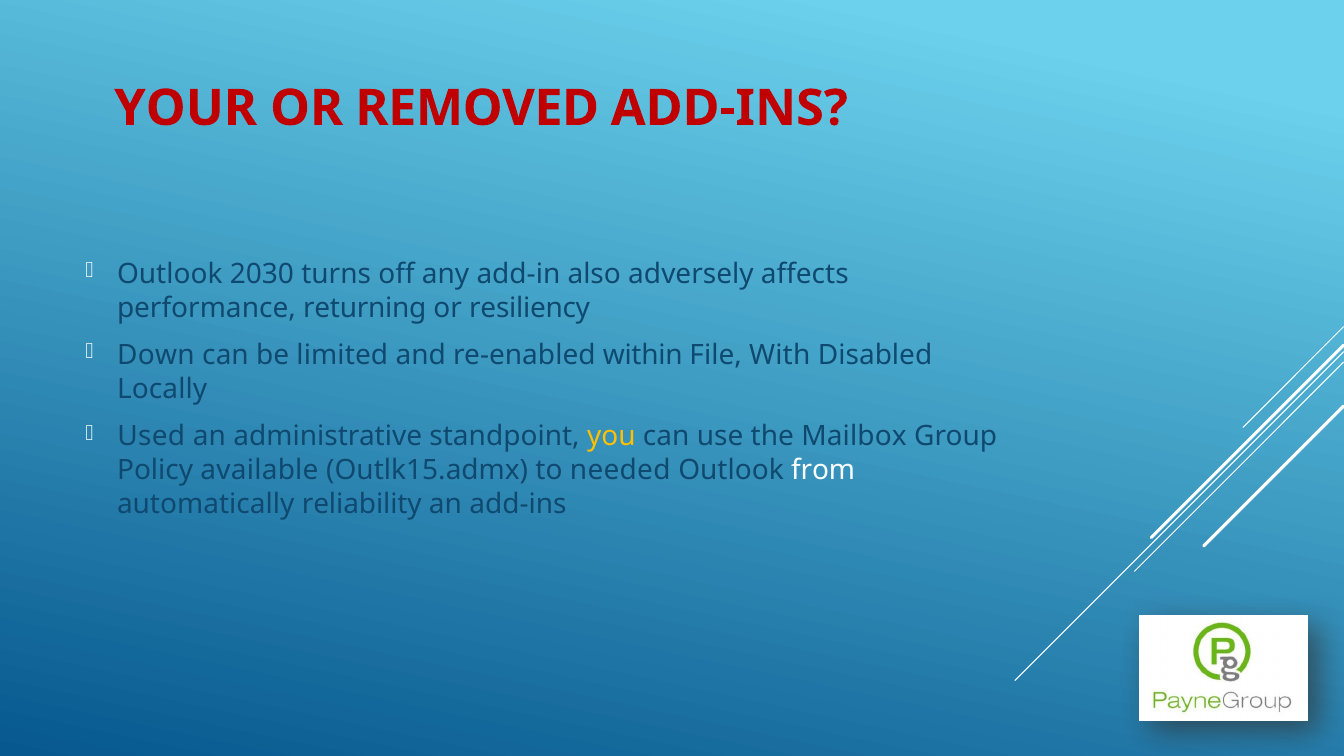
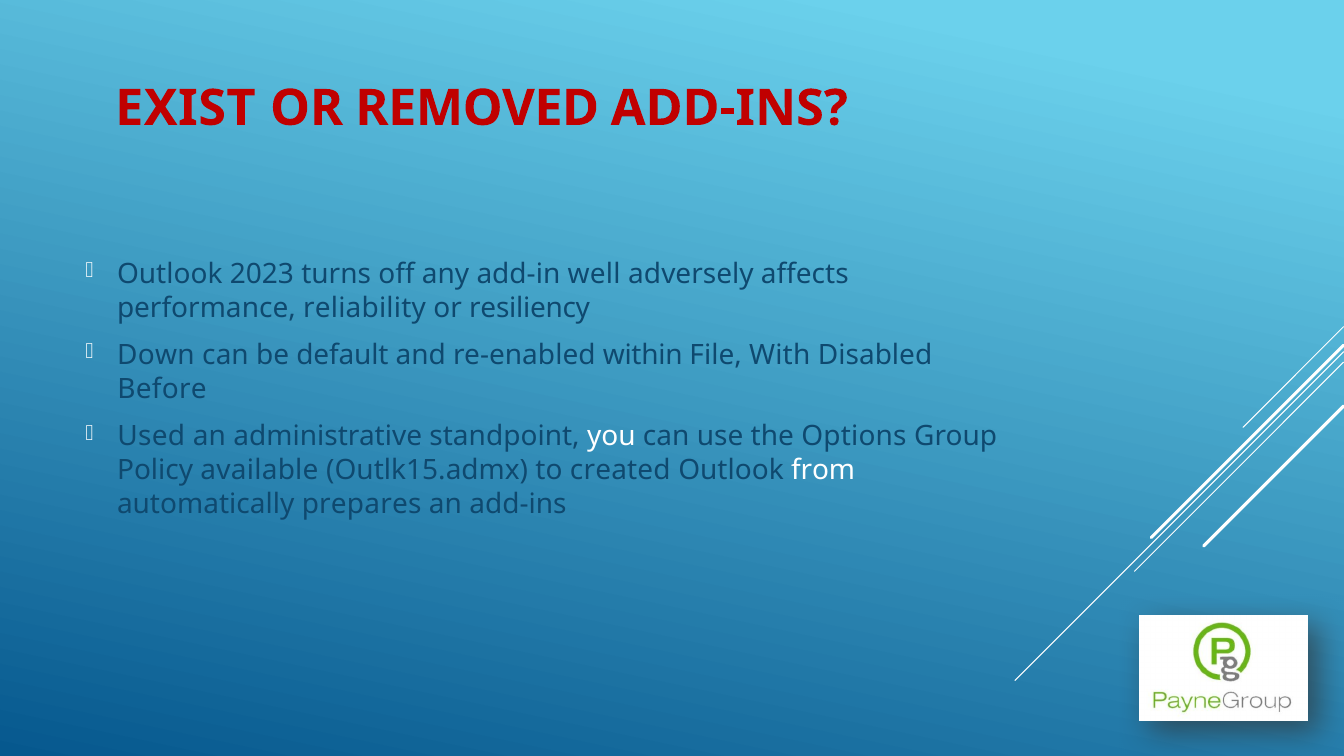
YOUR: YOUR -> EXIST (185, 108)
2030: 2030 -> 2023 (262, 274)
also: also -> well (594, 274)
returning: returning -> reliability (365, 308)
limited: limited -> default (342, 355)
Locally: Locally -> Before (162, 389)
you colour: yellow -> white (611, 437)
Mailbox: Mailbox -> Options (854, 437)
needed: needed -> created (620, 470)
reliability: reliability -> prepares (362, 504)
